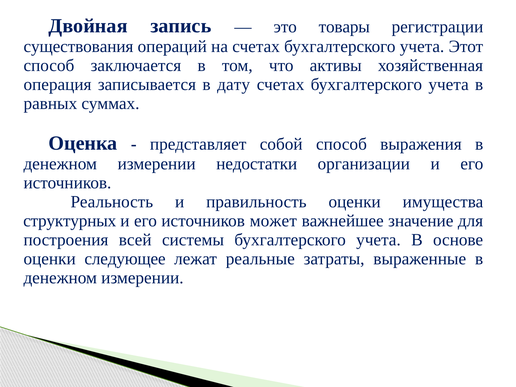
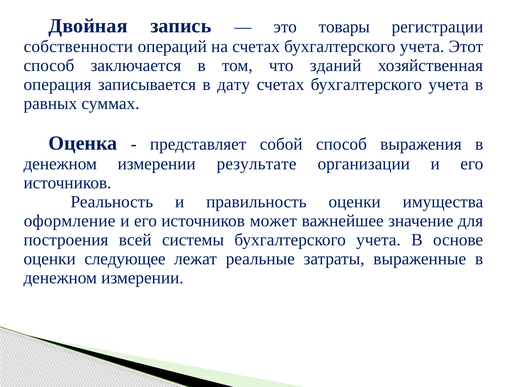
существования: существования -> собственности (78, 47)
активы: активы -> зданий (336, 66)
недостатки: недостатки -> результате (257, 164)
структурных: структурных -> оформление (70, 221)
